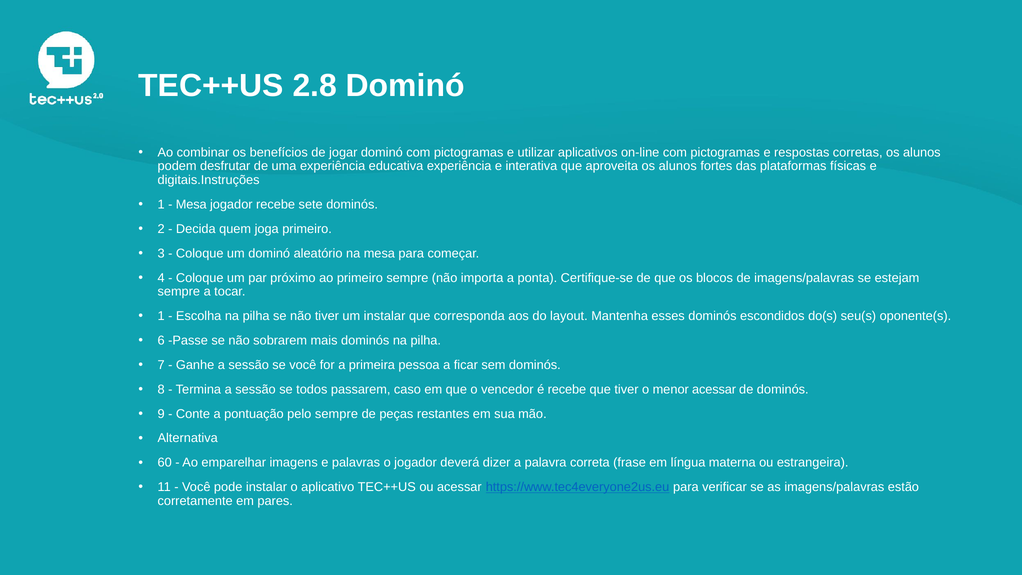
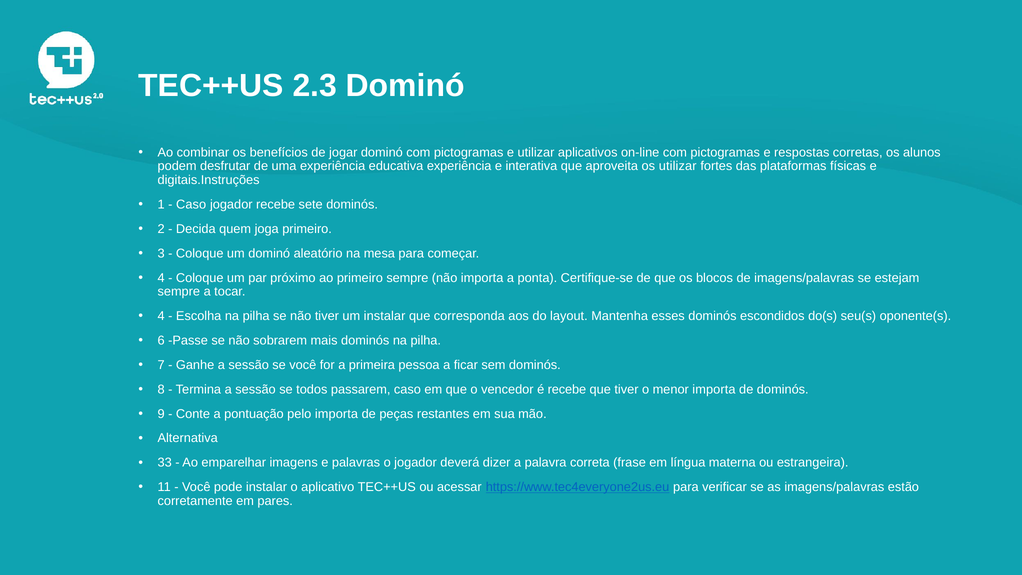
2.8: 2.8 -> 2.3 (315, 86)
aproveita os alunos: alunos -> utilizar (678, 166)
Mesa: Mesa -> Caso (191, 204)
1: 1 -> 4 (161, 316)
menor acessar: acessar -> importa (714, 389)
pelo sempre: sempre -> importa (336, 414)
60: 60 -> 33 (165, 463)
